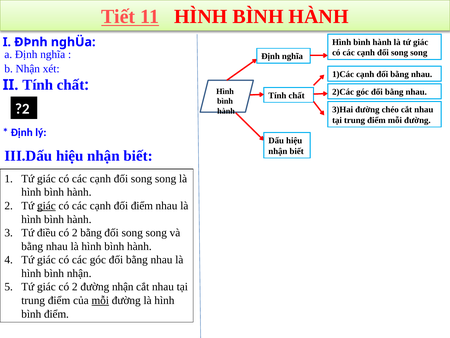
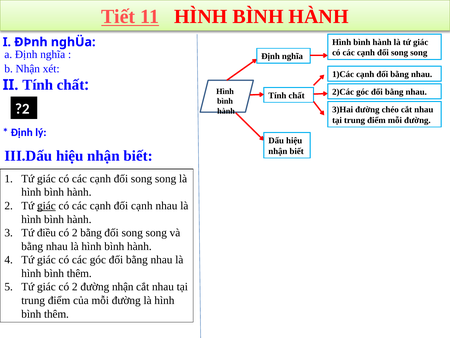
đối điểm: điểm -> cạnh (142, 205)
nhận: nhận -> thêm (79, 273)
mỗi underline: present -> none (100, 300)
điểm: điểm -> thêm (56, 313)
